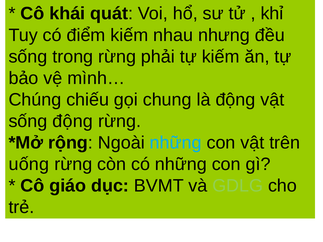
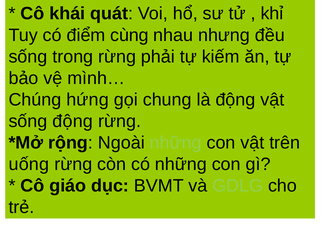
điểm kiếm: kiếm -> cùng (129, 35)
chiếu: chiếu -> hứng (88, 100)
những colour: light blue -> light green (176, 143)
